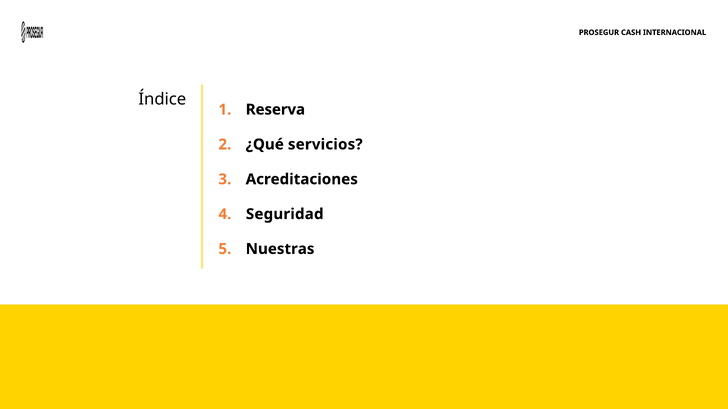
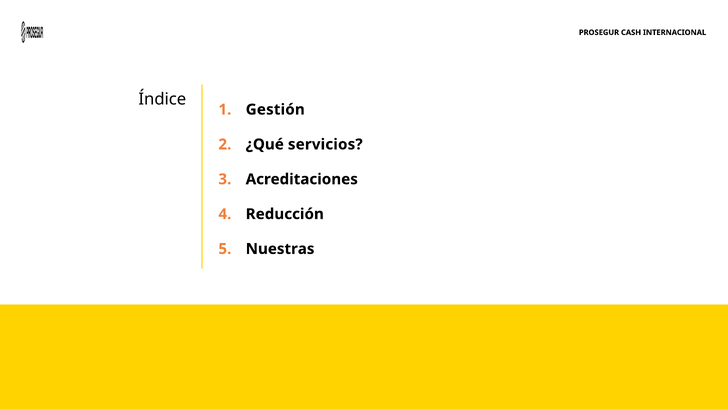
Reserva: Reserva -> Gestión (275, 110)
Seguridad: Seguridad -> Reducción (285, 214)
